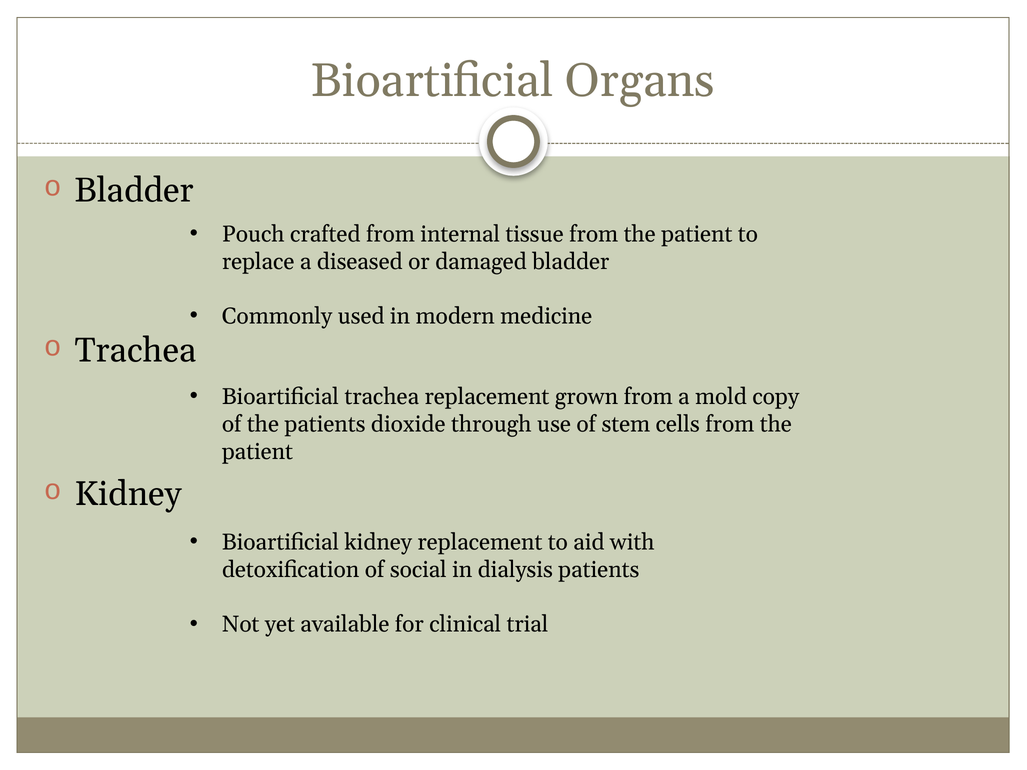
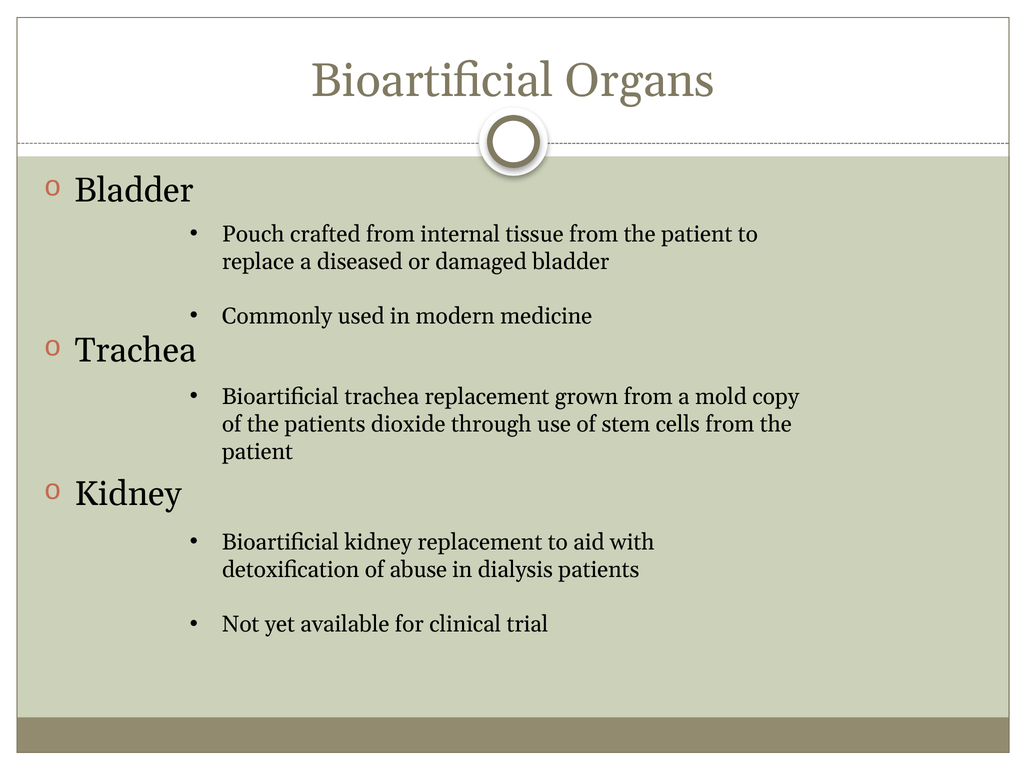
social: social -> abuse (418, 570)
